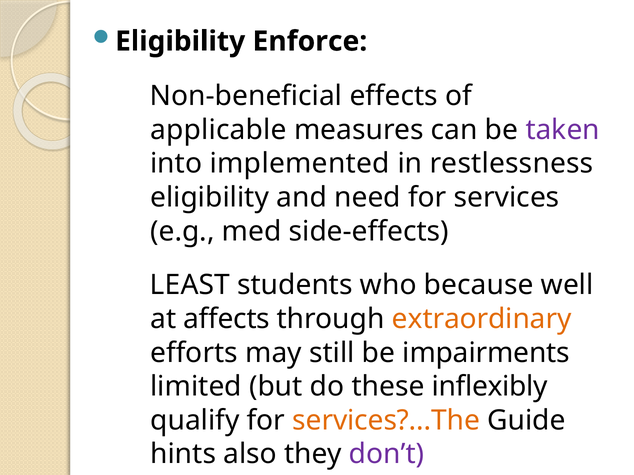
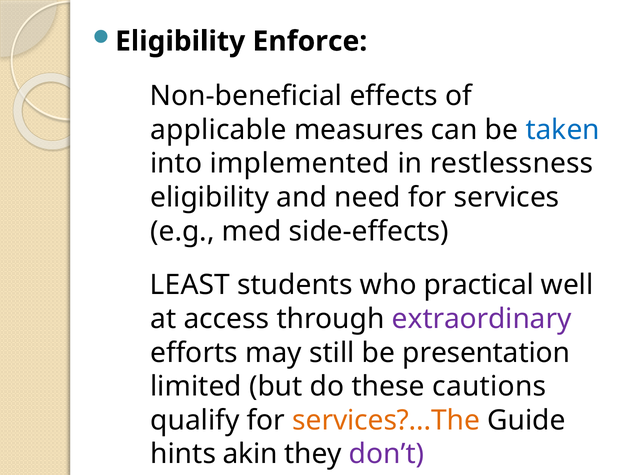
taken colour: purple -> blue (563, 130)
because: because -> practical (479, 285)
affects: affects -> access (226, 319)
extraordinary colour: orange -> purple (482, 319)
impairments: impairments -> presentation (486, 353)
inflexibly: inflexibly -> cautions (489, 387)
also: also -> akin (250, 455)
